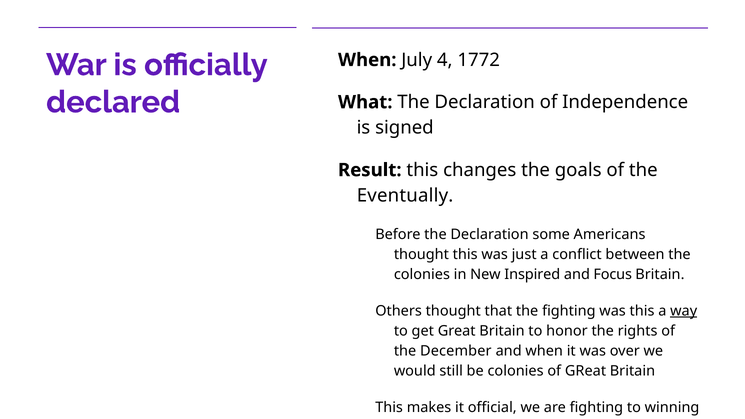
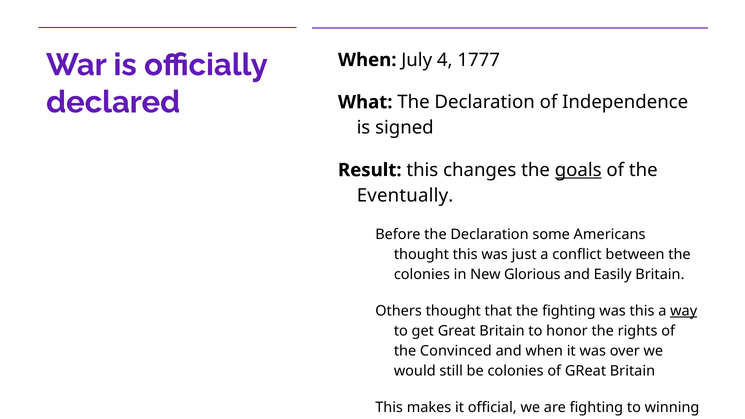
1772: 1772 -> 1777 (479, 60)
goals underline: none -> present (578, 170)
Inspired: Inspired -> Glorious (532, 274)
Focus: Focus -> Easily (613, 274)
December: December -> Convinced (456, 351)
